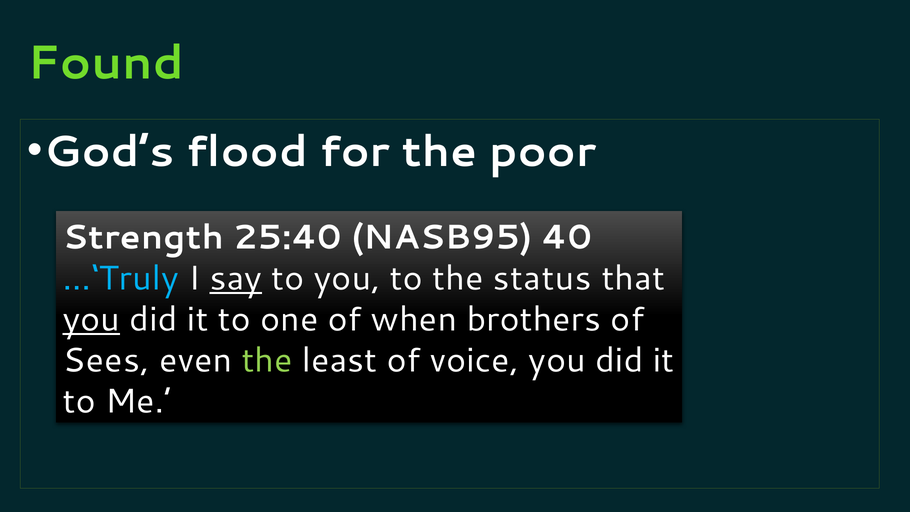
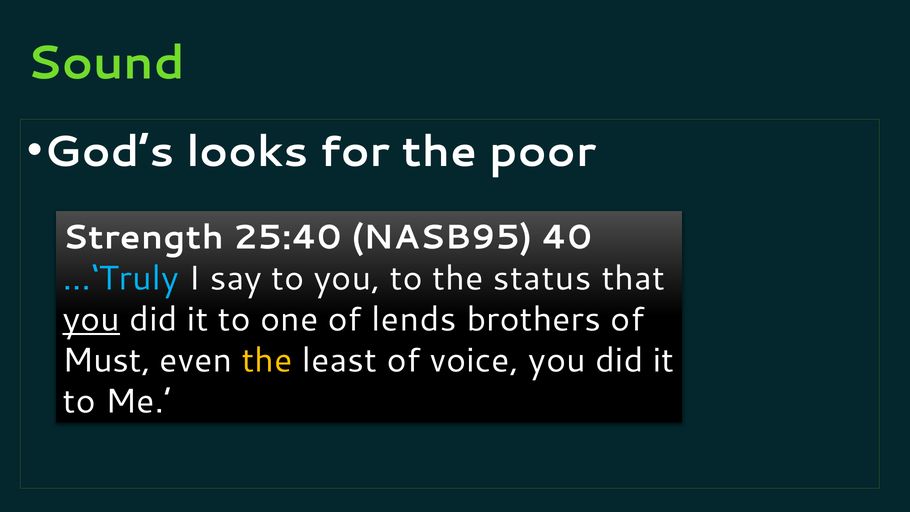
Found: Found -> Sound (106, 63)
flood: flood -> looks (247, 152)
say underline: present -> none (236, 278)
when: when -> lends (414, 319)
Sees: Sees -> Must (107, 360)
the colour: light green -> yellow (267, 360)
